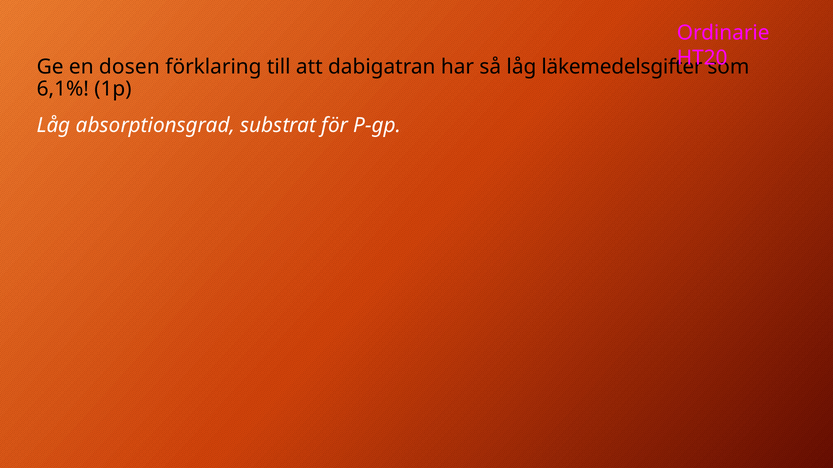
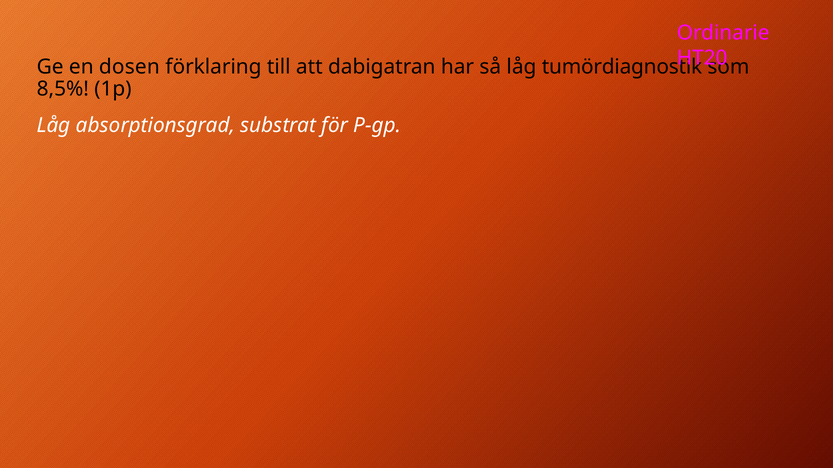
läkemedelsgifter: läkemedelsgifter -> tumördiagnostik (622, 67)
6,1%: 6,1% -> 8,5% (63, 89)
